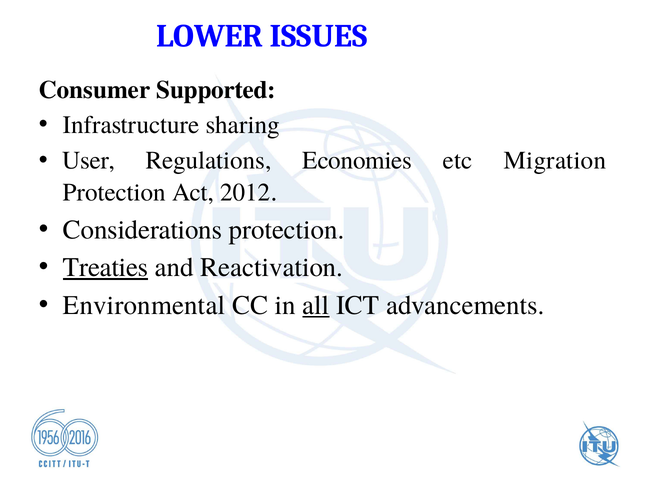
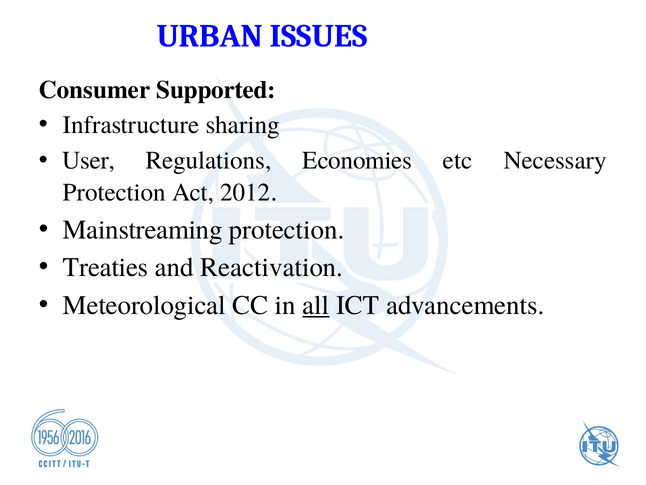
LOWER: LOWER -> URBAN (210, 36)
Migration: Migration -> Necessary (555, 160)
Considerations: Considerations -> Mainstreaming (143, 230)
Treaties underline: present -> none (106, 267)
Environmental: Environmental -> Meteorological (144, 305)
